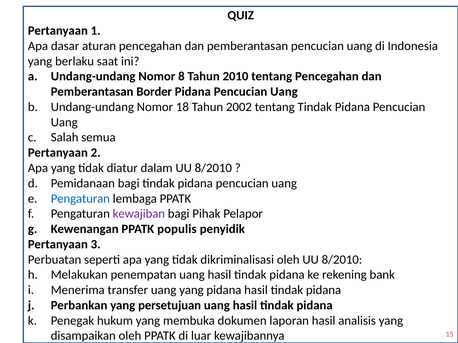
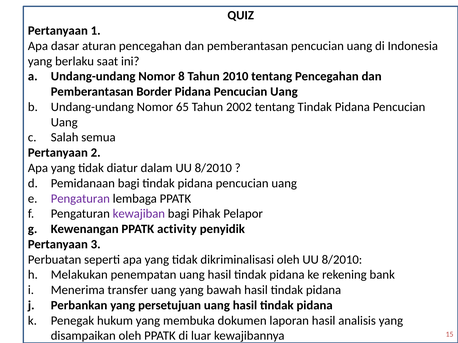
18: 18 -> 65 (182, 107)
Pengaturan colour: blue -> purple (80, 199)
populis: populis -> activity (177, 229)
yang pidana: pidana -> bawah (224, 290)
